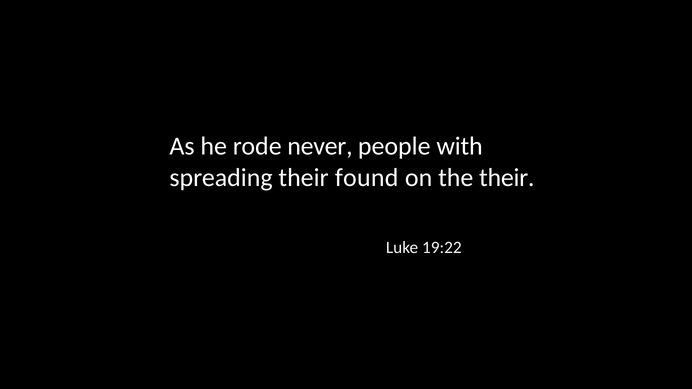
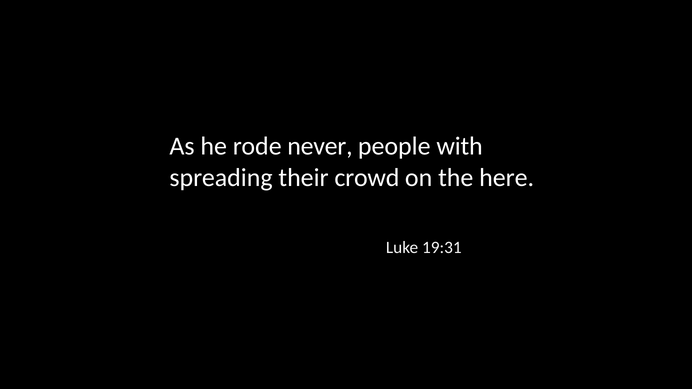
found: found -> crowd (367, 178)
the their: their -> here (507, 178)
19:22: 19:22 -> 19:31 (442, 248)
